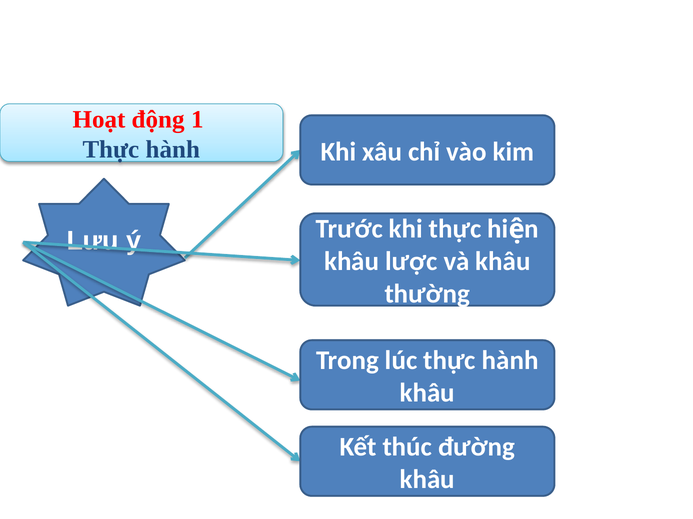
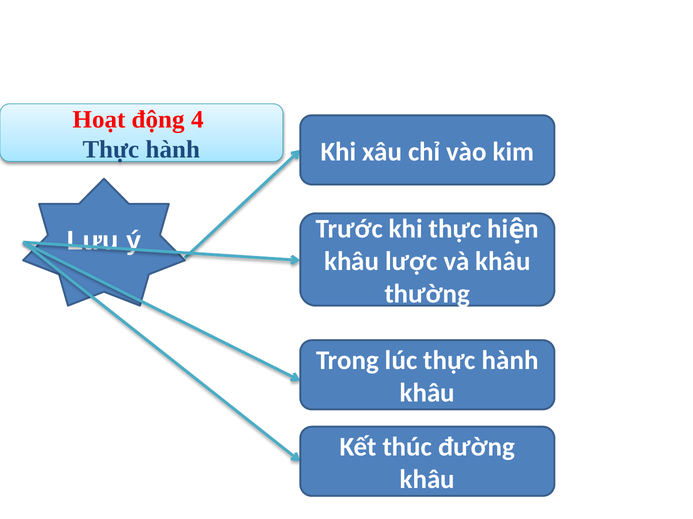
1: 1 -> 4 (197, 120)
